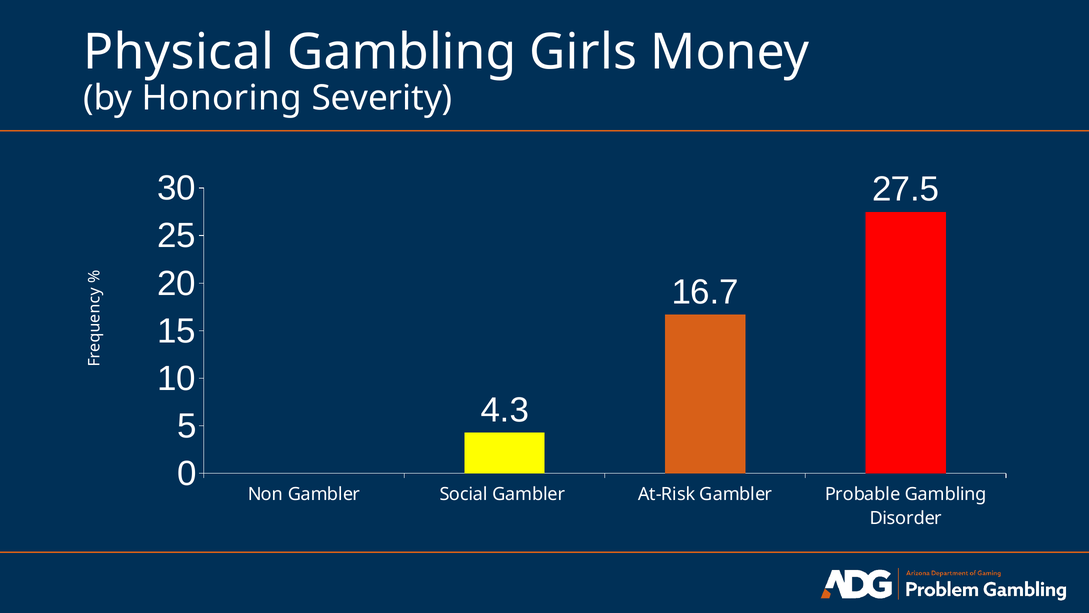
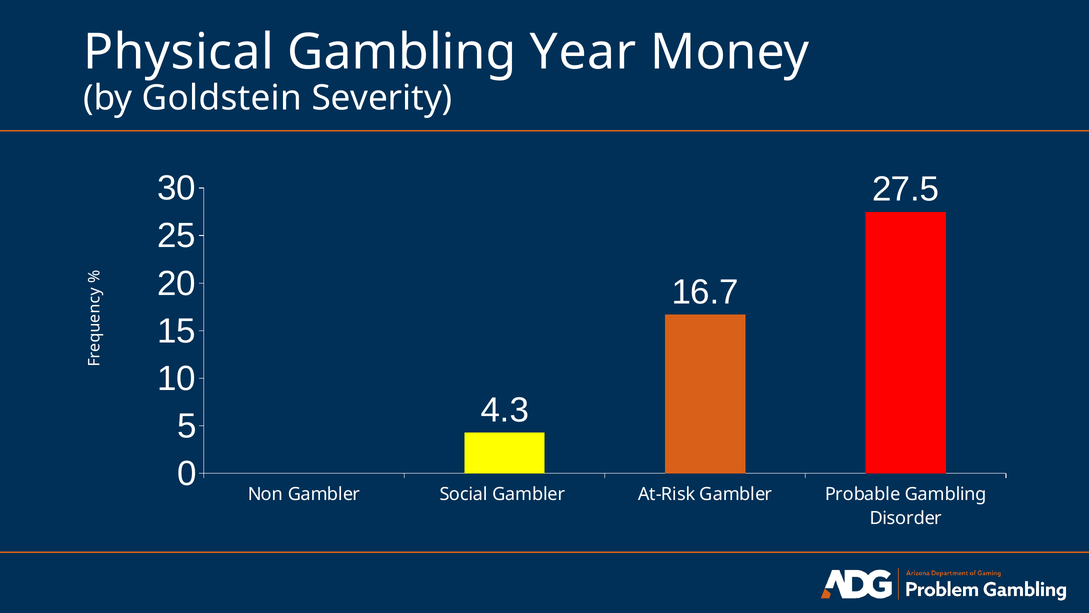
Girls: Girls -> Year (583, 52)
Honoring: Honoring -> Goldstein (222, 98)
